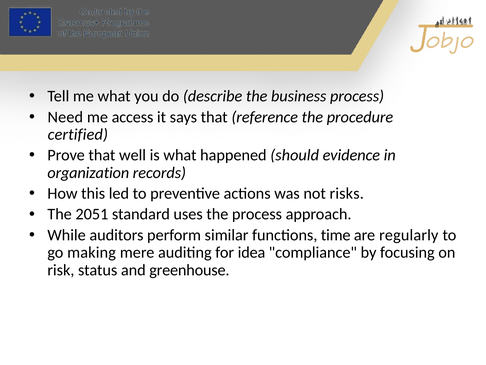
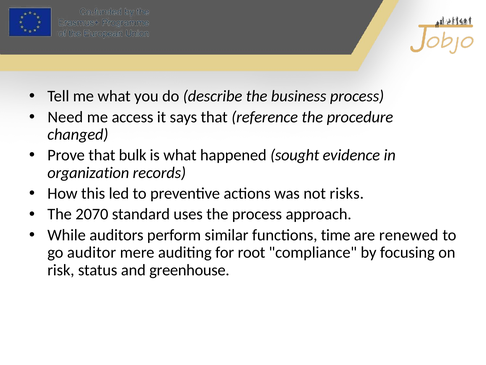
certified: certified -> changed (78, 134)
well: well -> bulk (133, 155)
should: should -> sought (295, 155)
2051: 2051 -> 2070 (92, 214)
regularly: regularly -> renewed (409, 235)
making: making -> auditor (92, 252)
idea: idea -> root (251, 252)
